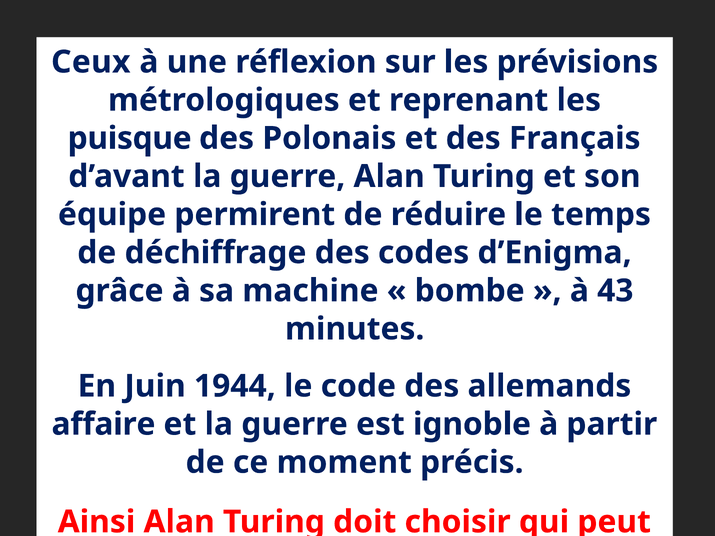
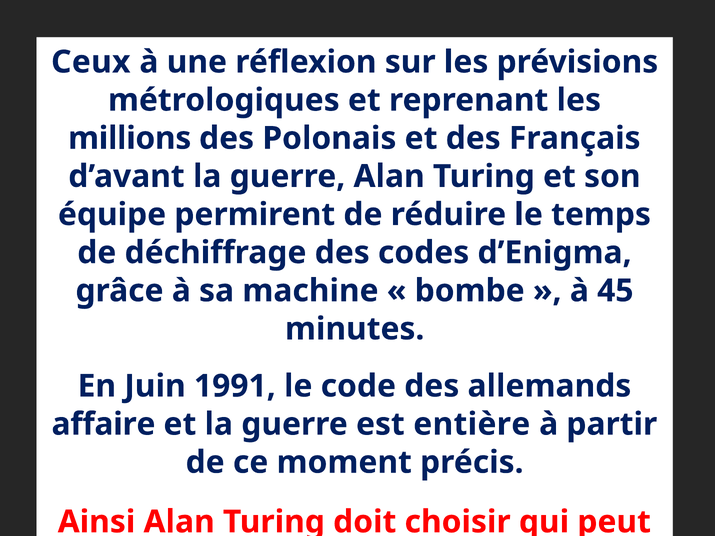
puisque: puisque -> millions (130, 138)
43: 43 -> 45 (615, 291)
1944: 1944 -> 1991 (235, 386)
ignoble: ignoble -> entière (472, 424)
